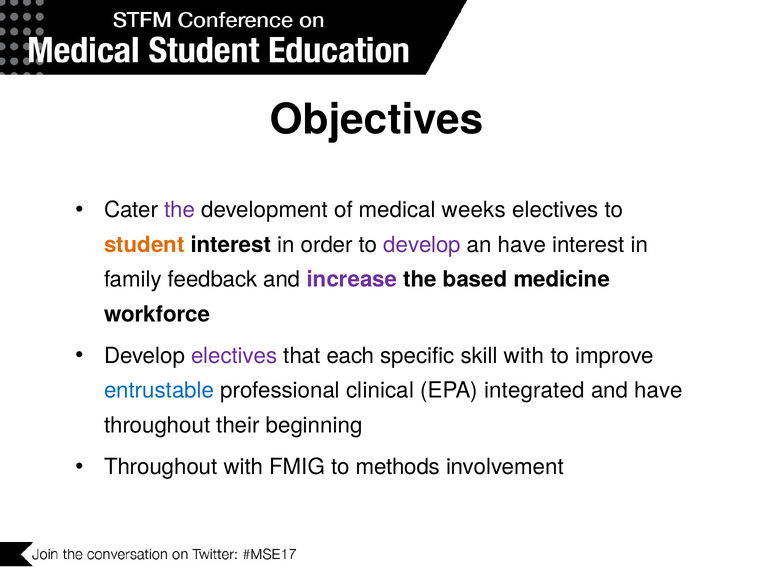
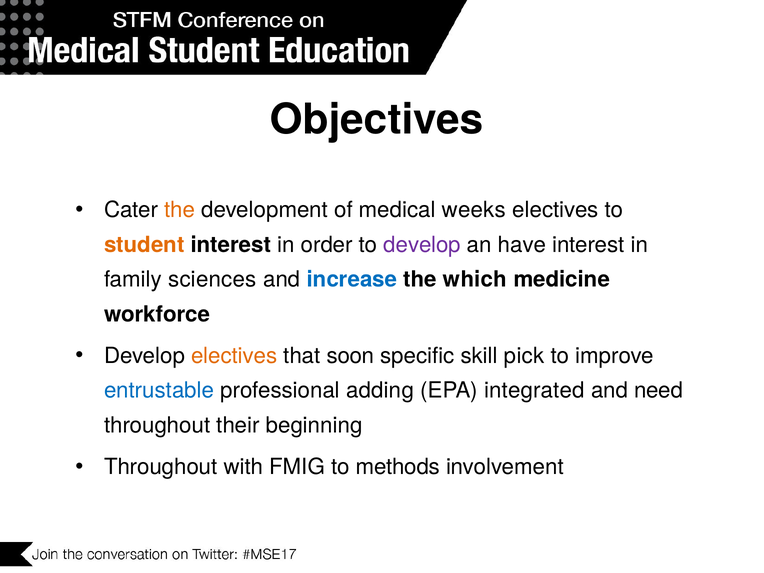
the colour: purple -> orange (180, 210)
feedback: feedback -> sciences (212, 280)
increase colour: purple -> blue (352, 280)
based: based -> which (475, 280)
electives colour: purple -> orange (234, 356)
each: each -> soon (351, 356)
skill with: with -> pick (524, 356)
clinical: clinical -> adding (380, 391)
and have: have -> need (659, 391)
